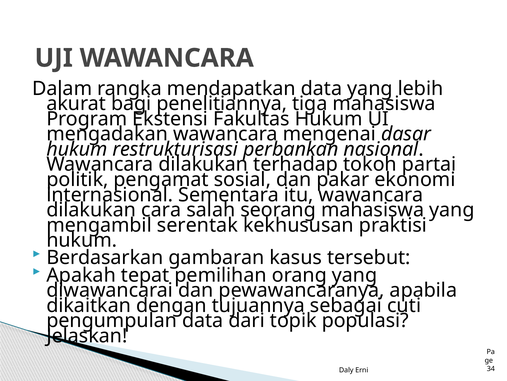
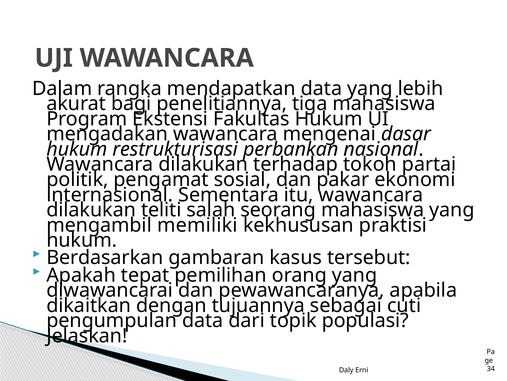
cara: cara -> teliti (161, 210)
serentak: serentak -> memiliki (197, 225)
